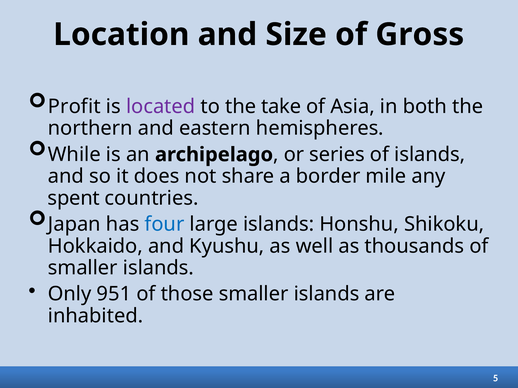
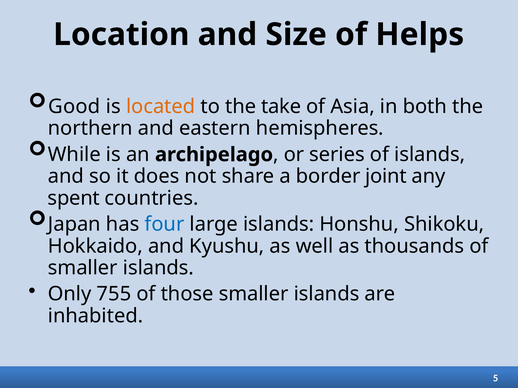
Gross: Gross -> Helps (420, 35)
Profit: Profit -> Good (74, 107)
located colour: purple -> orange (161, 107)
mile: mile -> joint (386, 177)
951: 951 -> 755 (114, 294)
